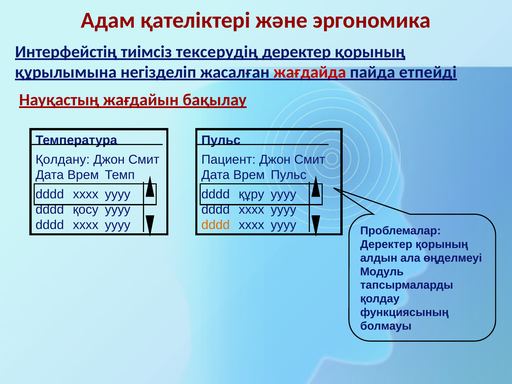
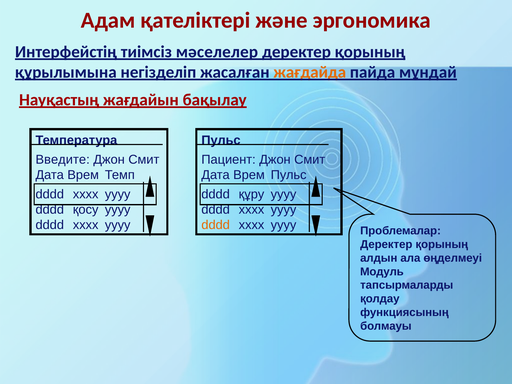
тексерудің: тексерудің -> мәселелер (217, 52)
жағдайда colour: red -> orange (310, 72)
етпейді: етпейді -> мұндай (428, 72)
Қолдану: Қолдану -> Введите (63, 160)
